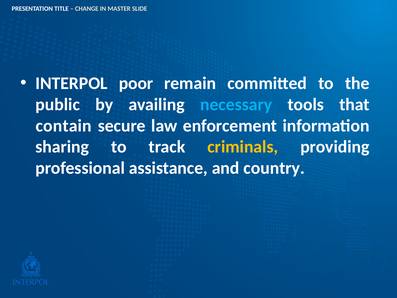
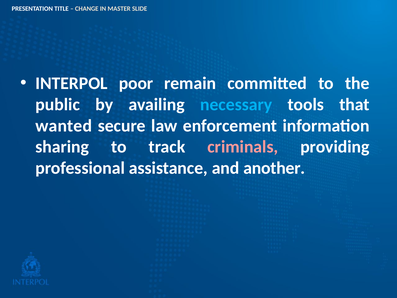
contain: contain -> wanted (64, 126)
criminals colour: yellow -> pink (243, 147)
country: country -> another (274, 168)
